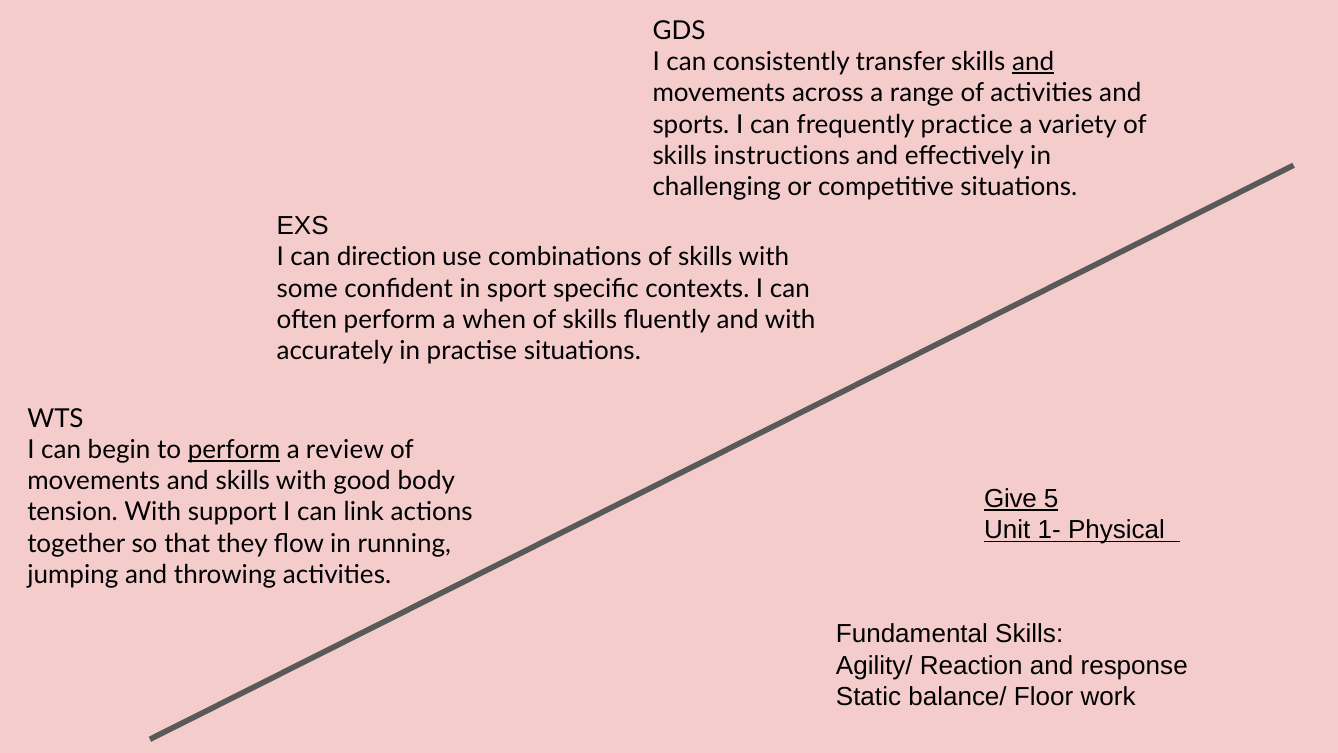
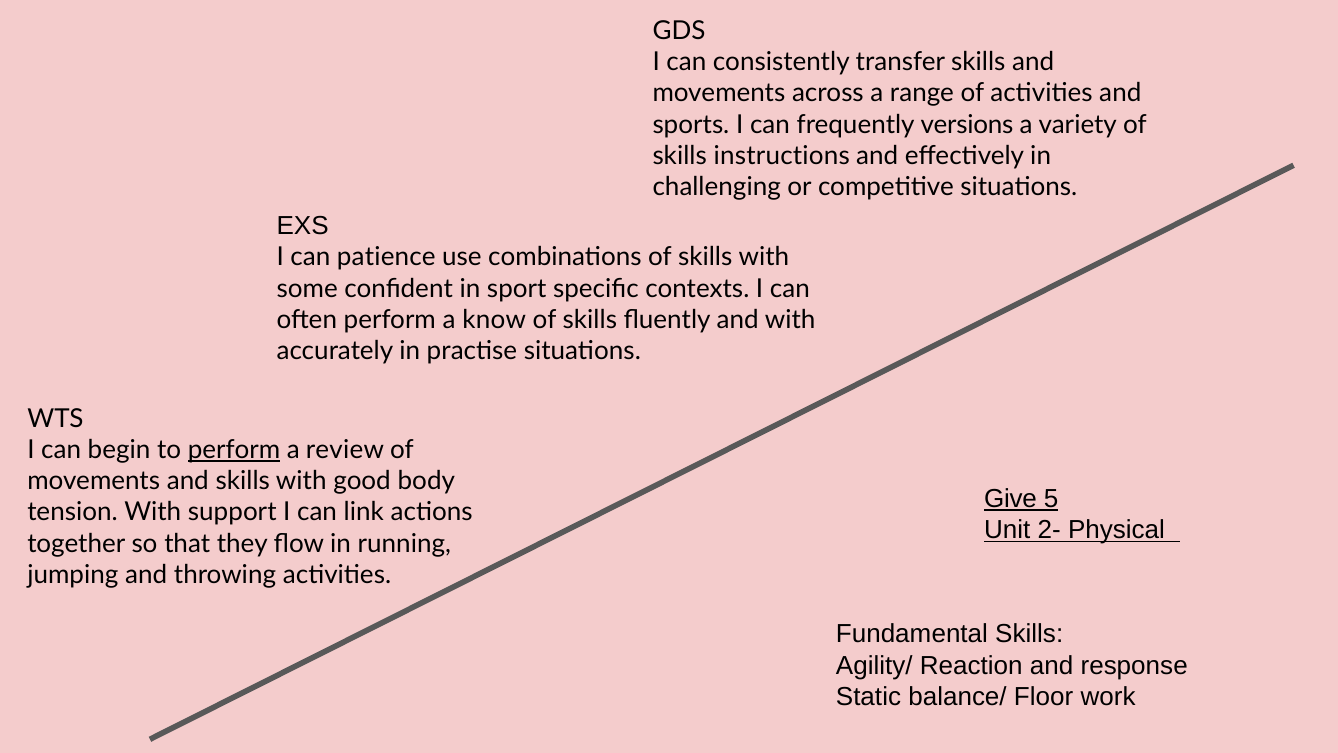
and underline: present -> none (1033, 62)
practice: practice -> versions (967, 124)
direction: direction -> patience (386, 257)
when: when -> know (494, 320)
1-: 1- -> 2- (1049, 530)
